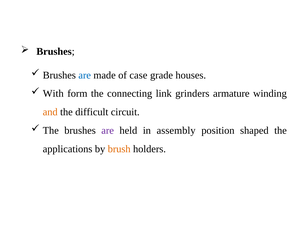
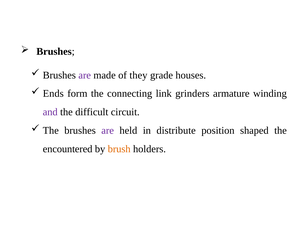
are colour: blue -> purple (85, 75)
case: case -> they (138, 75)
With: With -> Ends (53, 94)
and colour: orange -> purple (50, 112)
assembly: assembly -> distribute (176, 131)
applications: applications -> encountered (68, 149)
